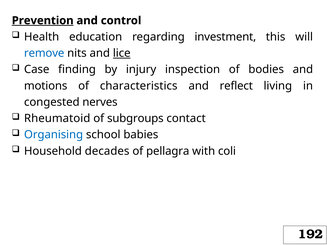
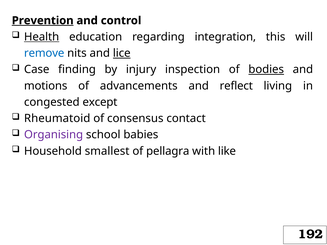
Health underline: none -> present (42, 37)
investment: investment -> integration (225, 37)
bodies underline: none -> present (266, 70)
characteristics: characteristics -> advancements (139, 86)
nerves: nerves -> except (100, 102)
subgroups: subgroups -> consensus (135, 119)
Organising colour: blue -> purple (54, 135)
decades: decades -> smallest (107, 151)
coli: coli -> like (227, 151)
